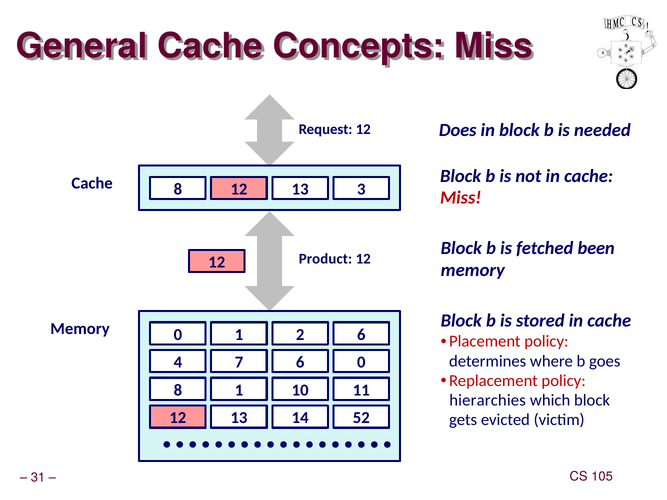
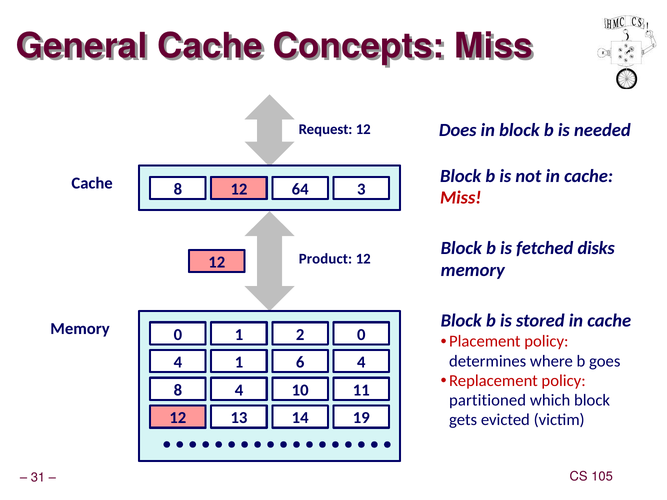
13: 13 -> 64 (300, 189)
been: been -> disks (596, 248)
2 6: 6 -> 0 (361, 335)
4 7: 7 -> 1 (239, 362)
6 0: 0 -> 4 (361, 362)
8 1: 1 -> 4 (239, 390)
hierarchies: hierarchies -> partitioned (488, 401)
52: 52 -> 19 (361, 418)
